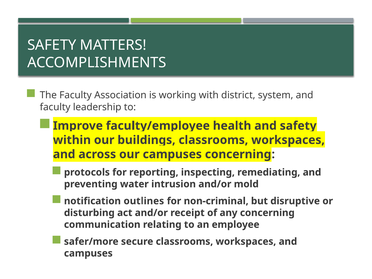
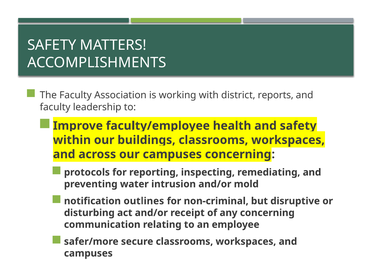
system: system -> reports (276, 95)
